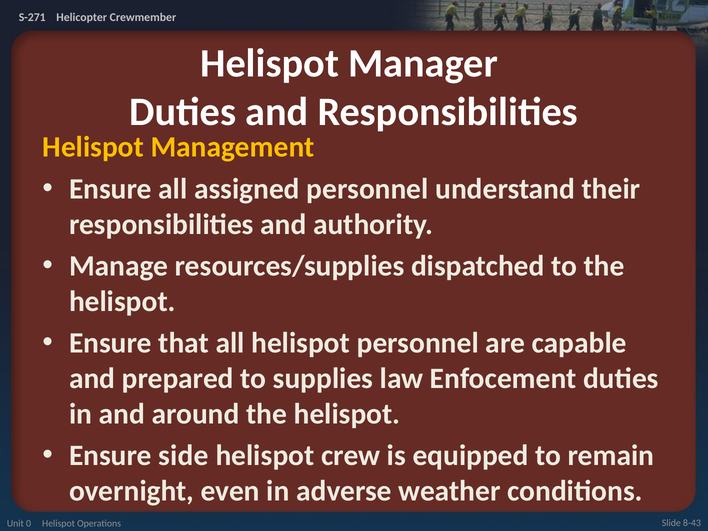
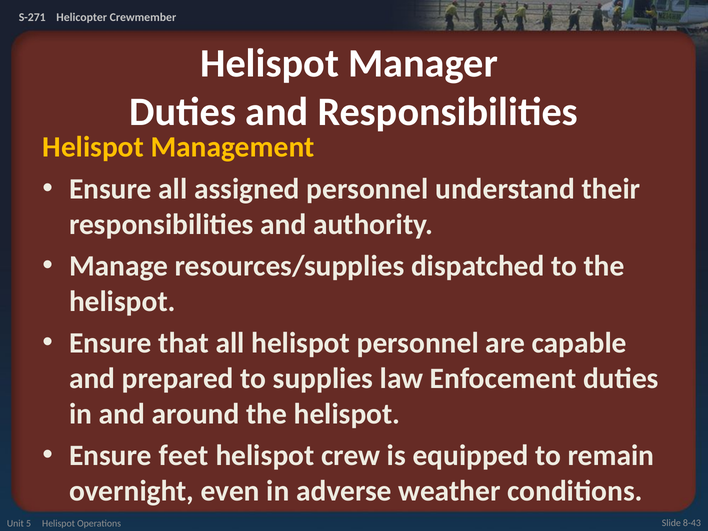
side: side -> feet (184, 456)
0: 0 -> 5 (29, 523)
